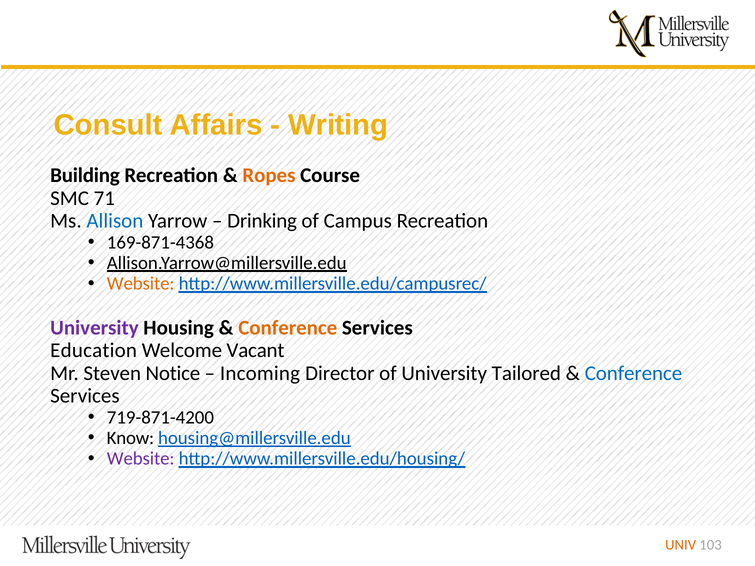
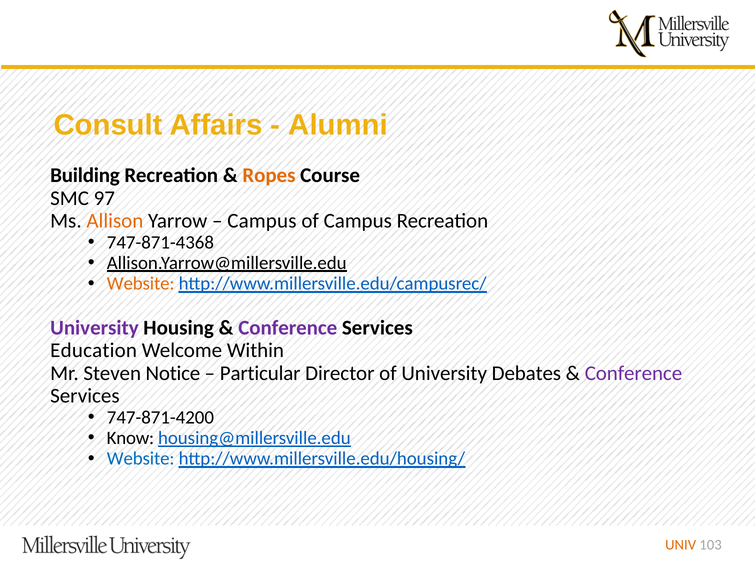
Writing: Writing -> Alumni (338, 125)
71: 71 -> 97 (104, 198)
Allison colour: blue -> orange (115, 221)
Drinking: Drinking -> Campus (262, 221)
169-871-4368: 169-871-4368 -> 747-871-4368 (160, 242)
Conference colour: orange -> purple (288, 328)
Vacant: Vacant -> Within (255, 351)
Incoming: Incoming -> Particular (260, 373)
Tailored: Tailored -> Debates (526, 373)
Conference colour: blue -> purple (633, 373)
719-871-4200: 719-871-4200 -> 747-871-4200 (160, 418)
Website colour: purple -> blue (141, 459)
